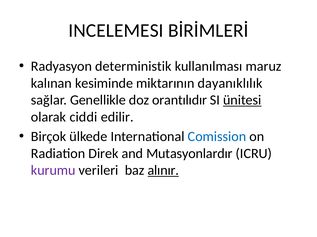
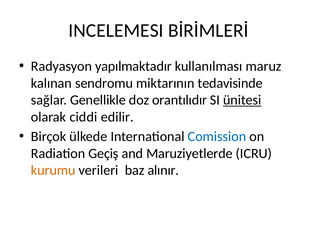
deterministik: deterministik -> yapılmaktadır (133, 67)
kesiminde: kesiminde -> sendromu (104, 83)
dayanıklılık: dayanıklılık -> tedavisinde (230, 83)
Direk: Direk -> Geçiş (103, 154)
Mutasyonlardır: Mutasyonlardır -> Maruziyetlerde (189, 154)
kurumu colour: purple -> orange (53, 171)
alınır underline: present -> none (163, 171)
